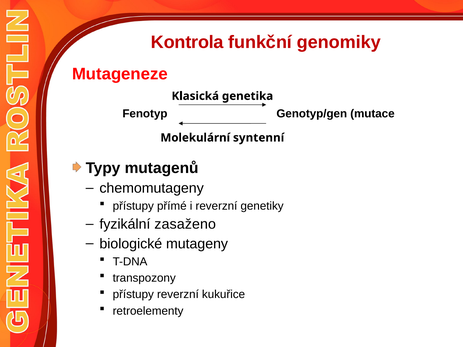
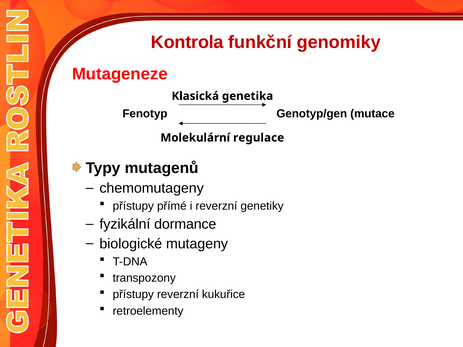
syntenní: syntenní -> regulace (259, 138)
zasaženo: zasaženo -> dormance (185, 224)
